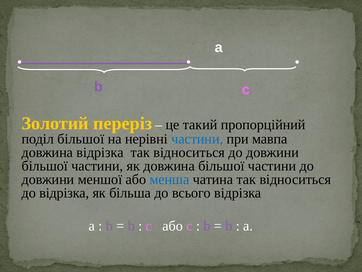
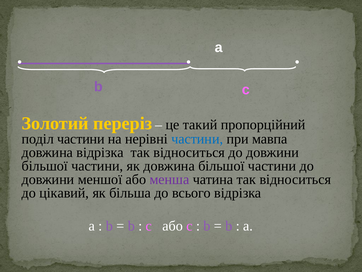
поділ більшої: більшої -> частини (81, 139)
менша colour: blue -> purple (169, 179)
до відрізка: відрізка -> цікавий (64, 193)
